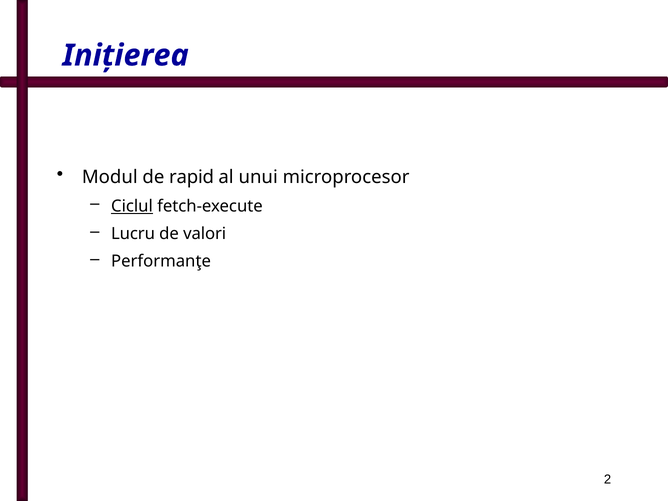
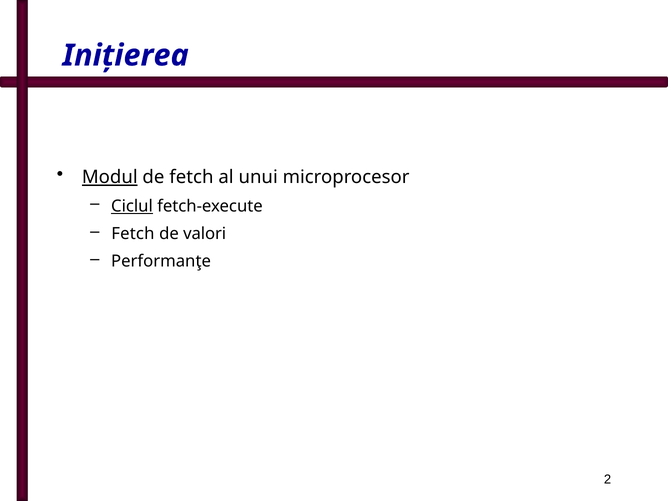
Modul underline: none -> present (110, 177)
de rapid: rapid -> fetch (191, 177)
Lucru: Lucru -> Fetch (133, 234)
